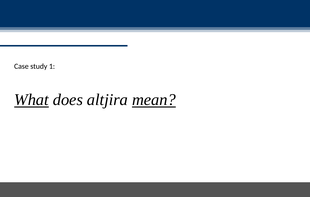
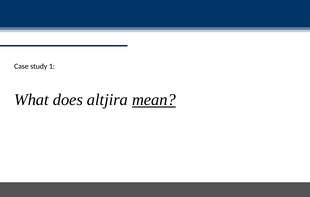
What underline: present -> none (31, 100)
